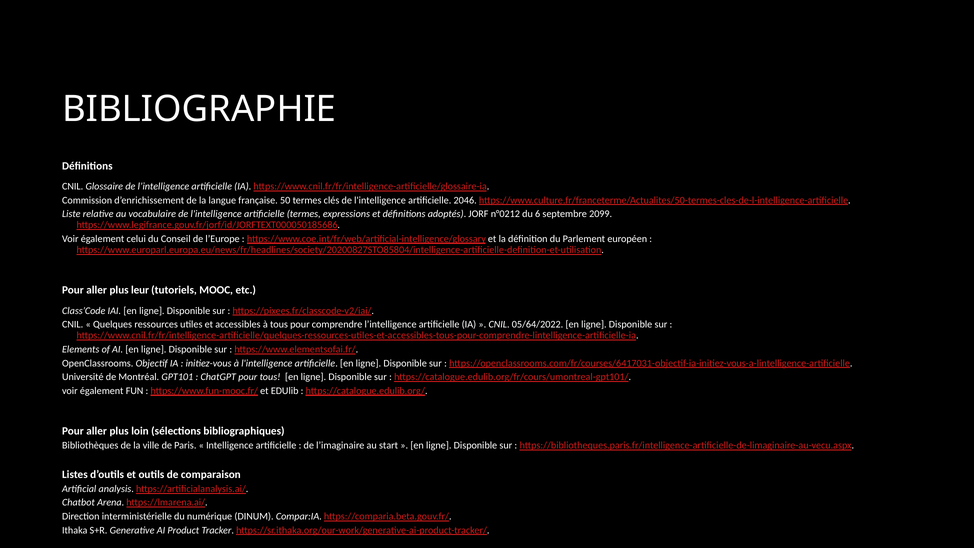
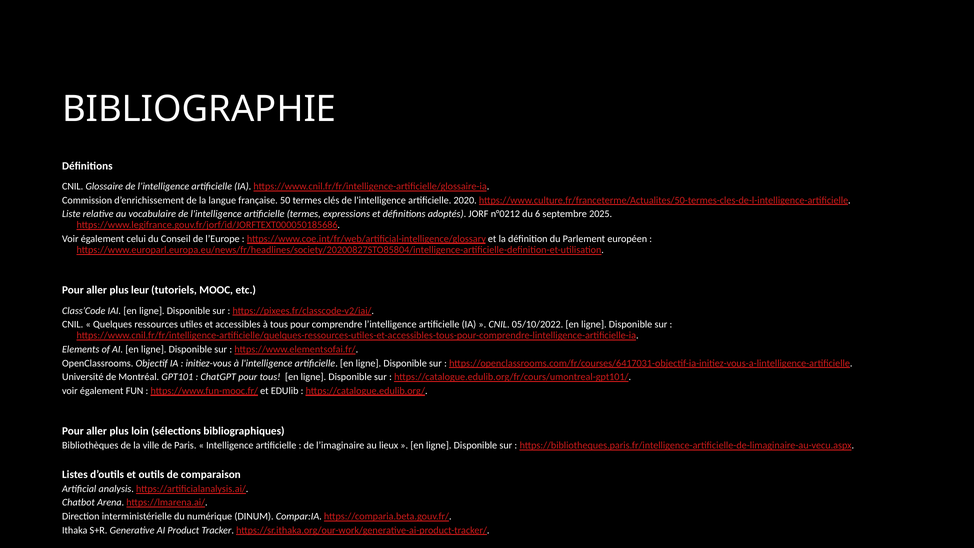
2046: 2046 -> 2020 (465, 200)
2099: 2099 -> 2025 (601, 214)
05/64/2022: 05/64/2022 -> 05/10/2022 (538, 324)
start: start -> lieux (389, 445)
